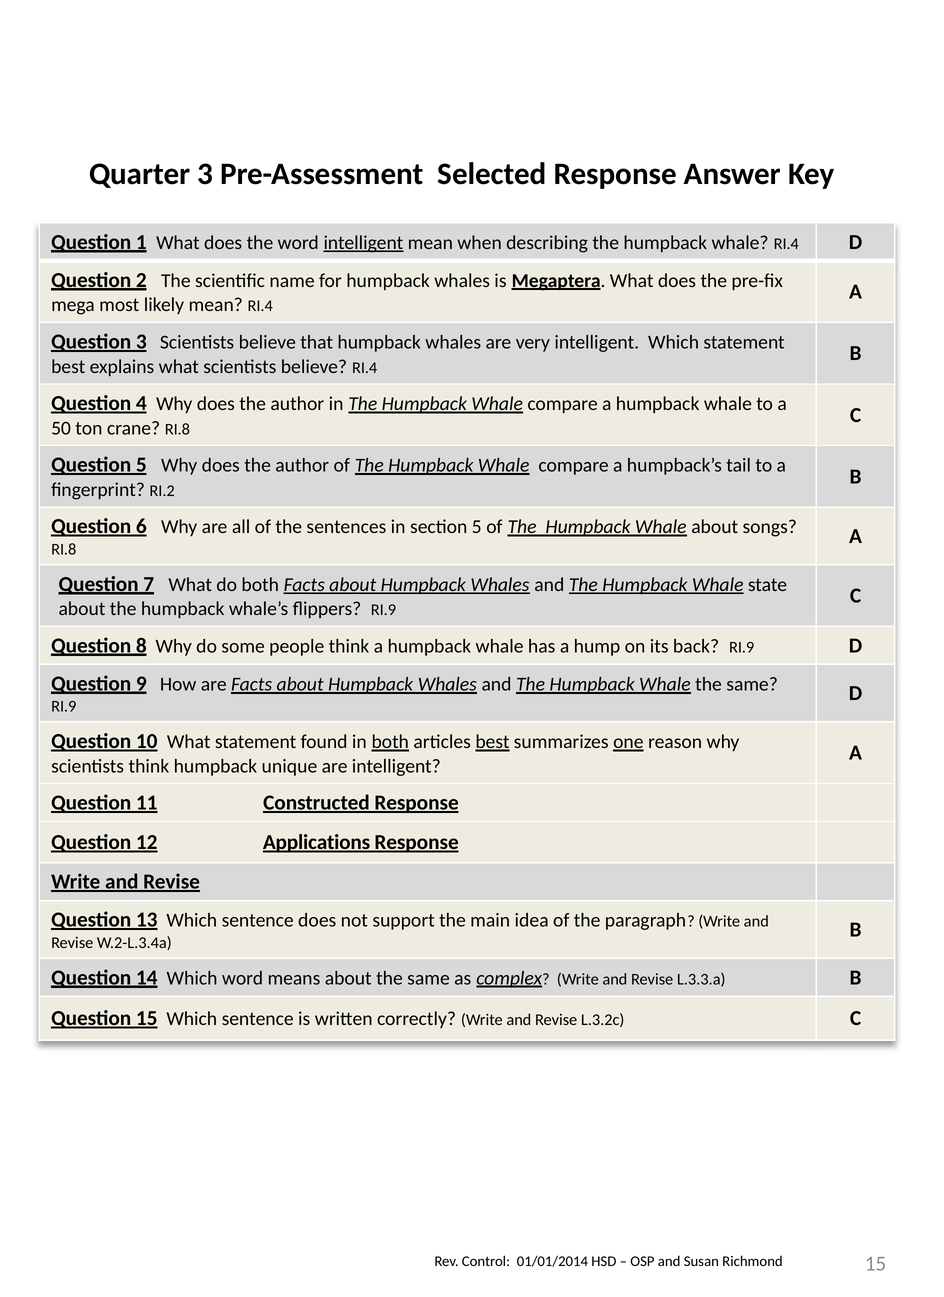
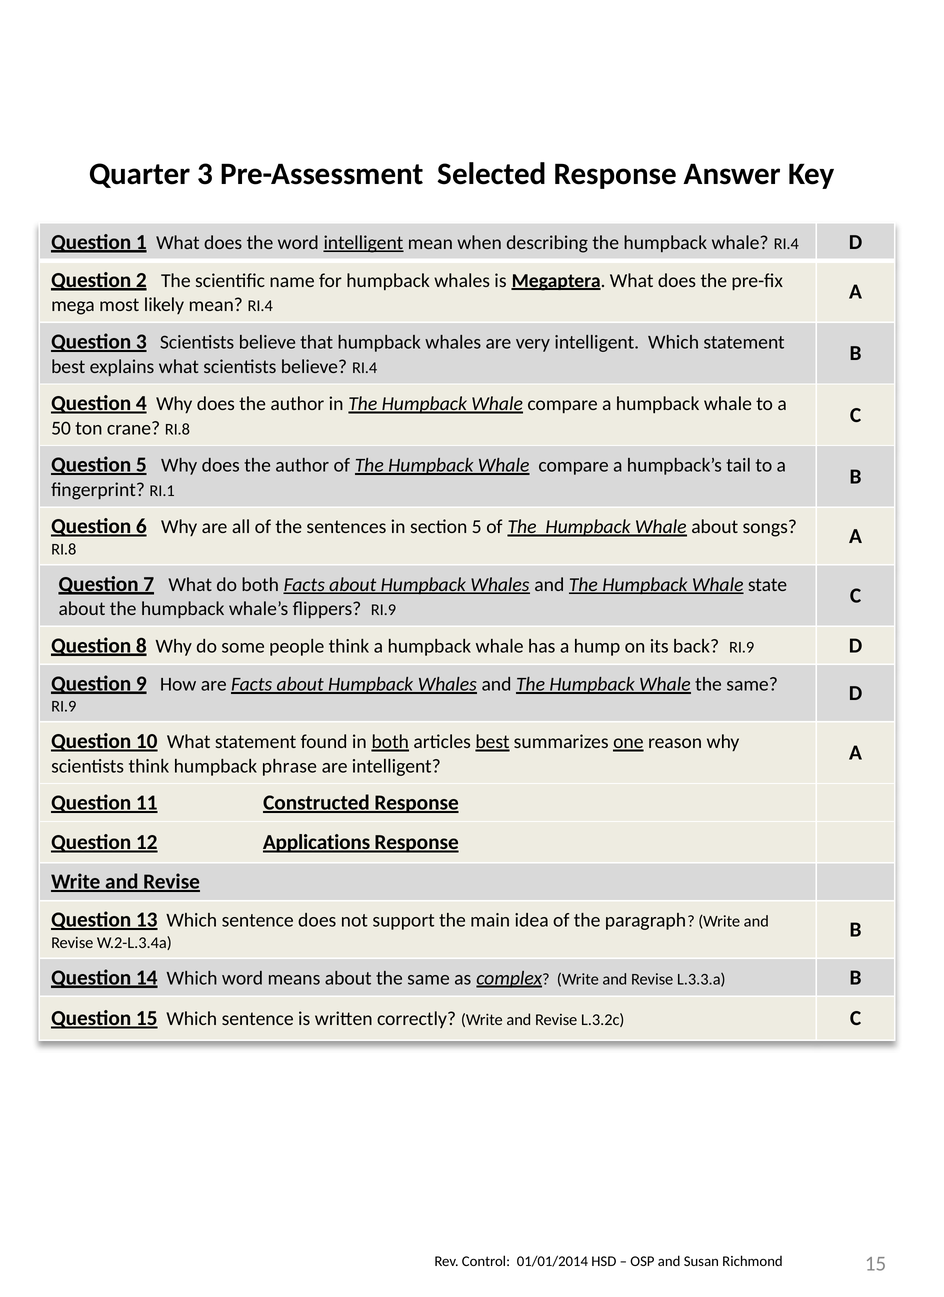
RI.2: RI.2 -> RI.1 (162, 491)
unique: unique -> phrase (289, 767)
